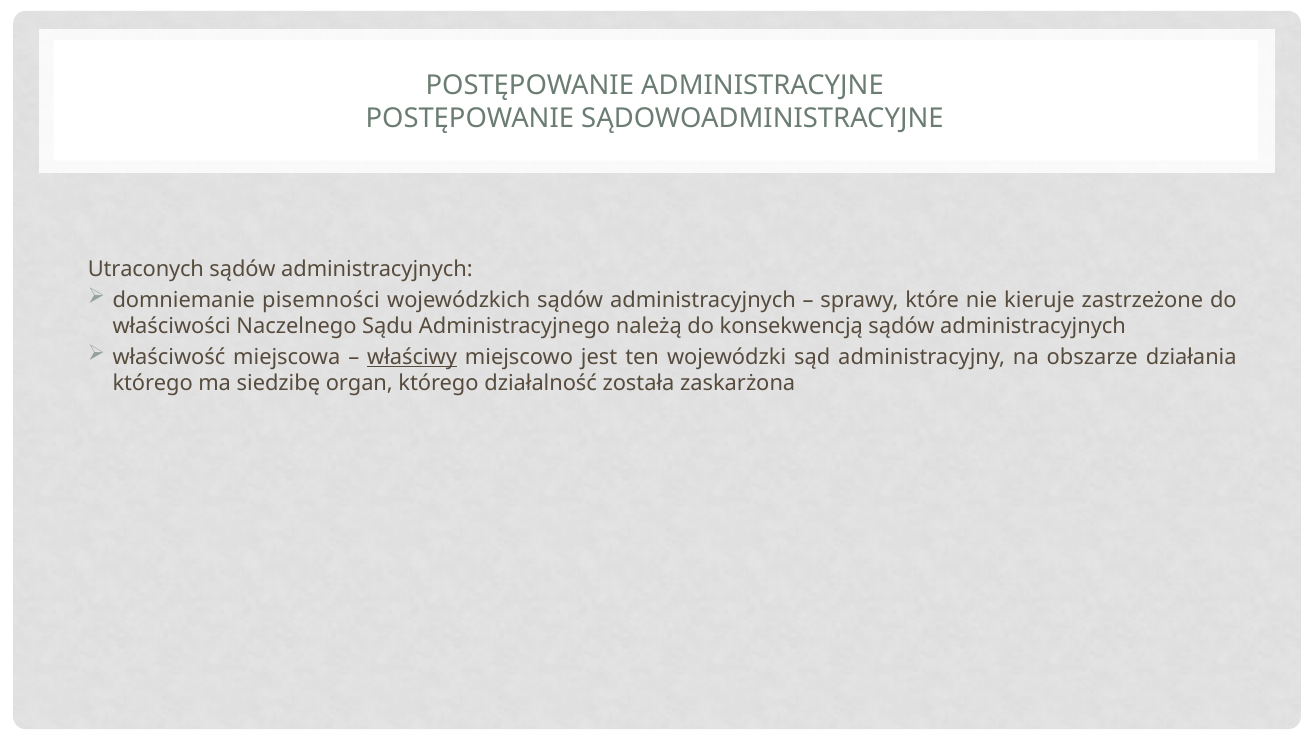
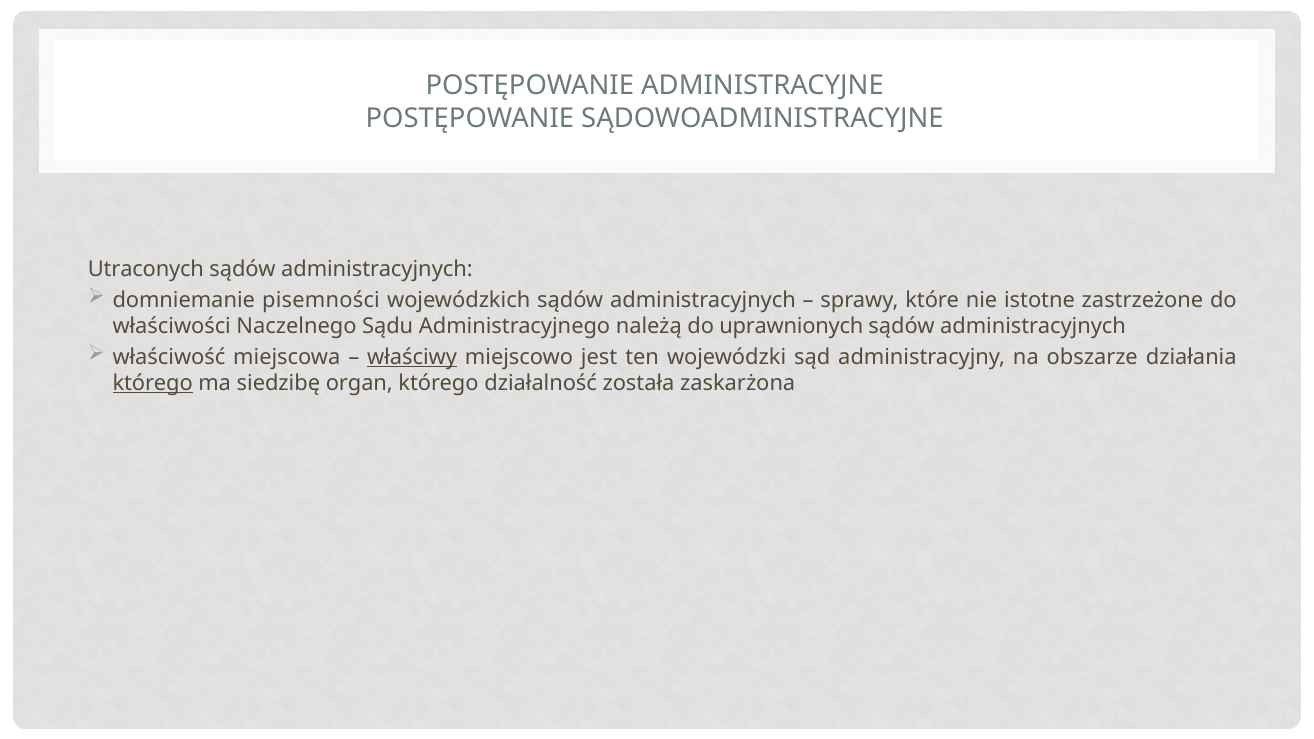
kieruje: kieruje -> istotne (1039, 300)
konsekwencją: konsekwencją -> uprawnionych (791, 326)
którego underline: none -> present (153, 383)
